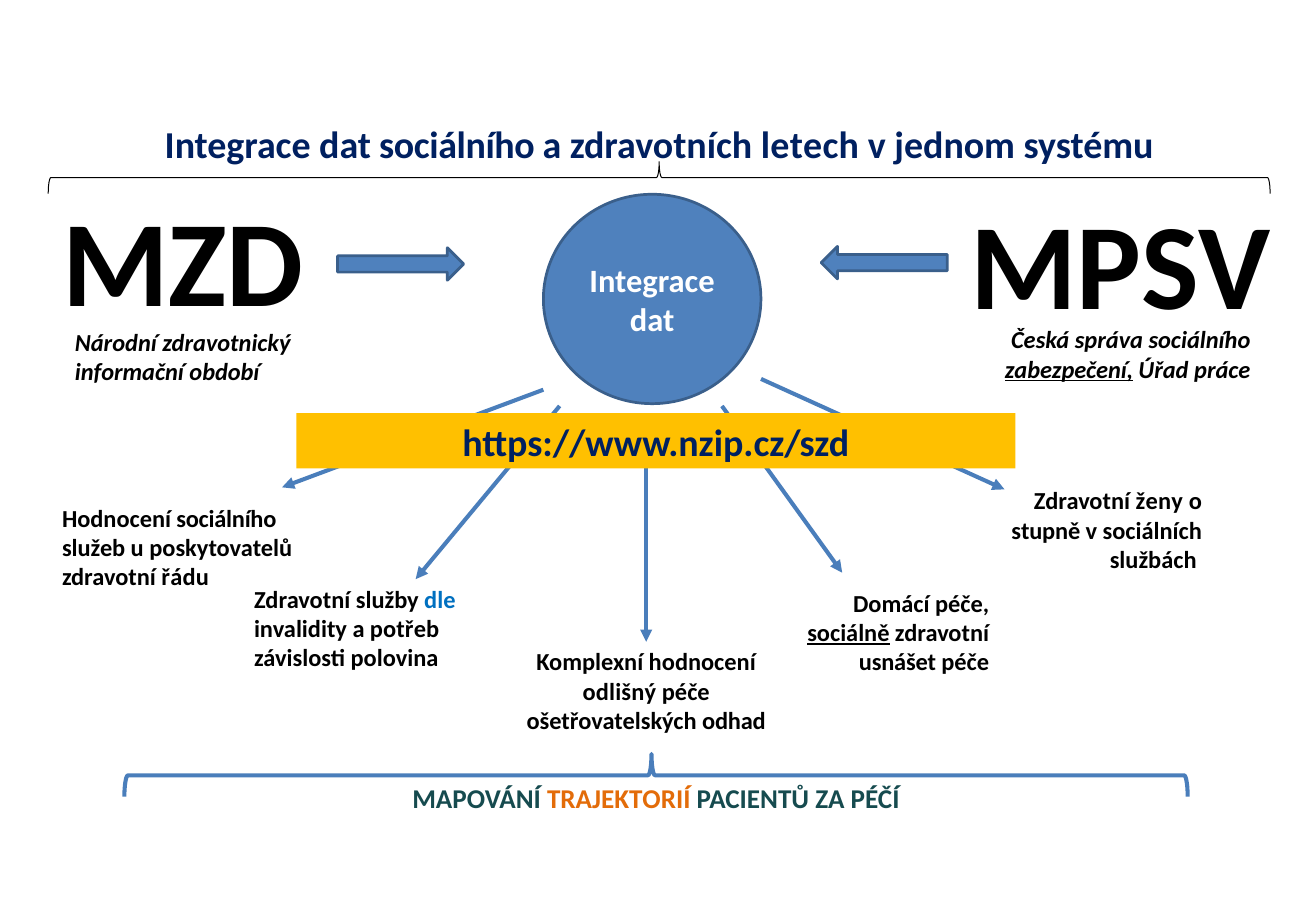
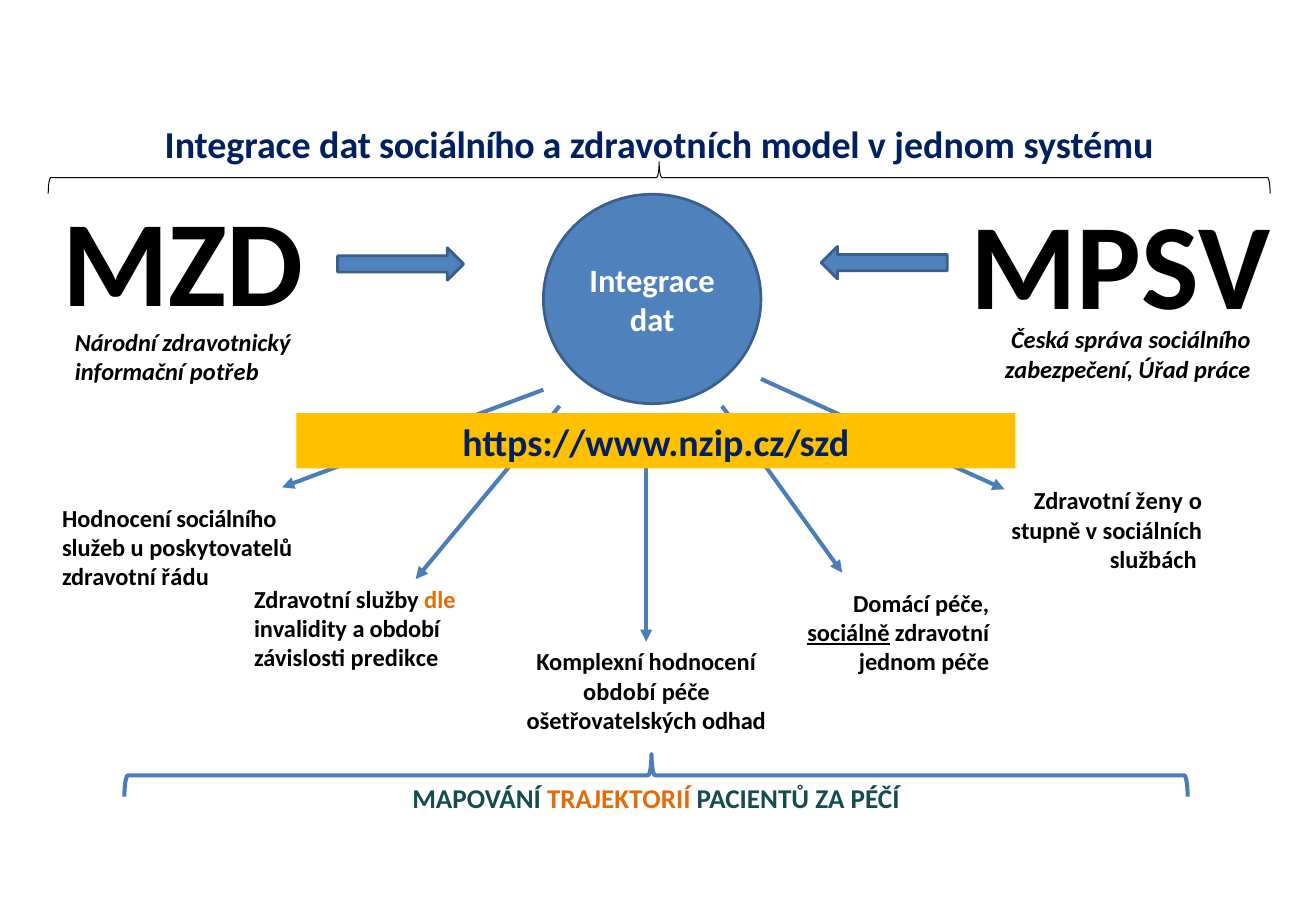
letech: letech -> model (810, 146)
zabezpečení underline: present -> none (1069, 370)
období: období -> potřeb (224, 373)
dle colour: blue -> orange (440, 600)
a potřeb: potřeb -> období (405, 629)
polovina: polovina -> predikce (395, 659)
usnášet: usnášet -> jednom (897, 662)
odlišný: odlišný -> období (619, 692)
